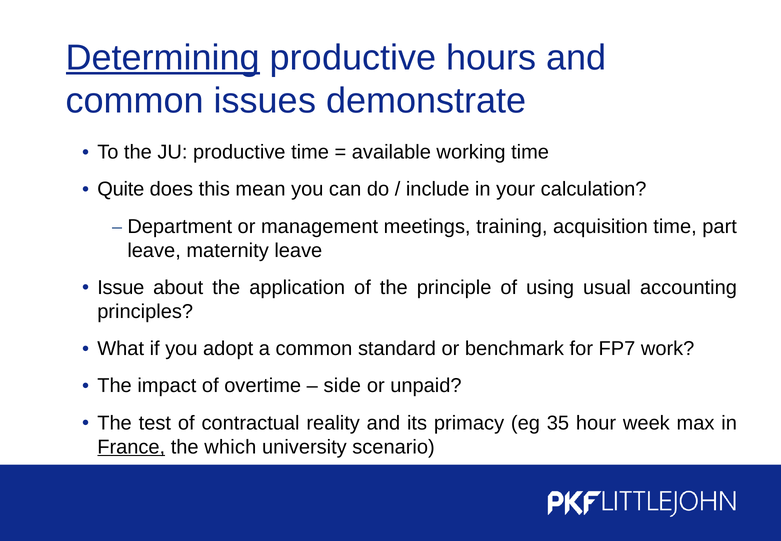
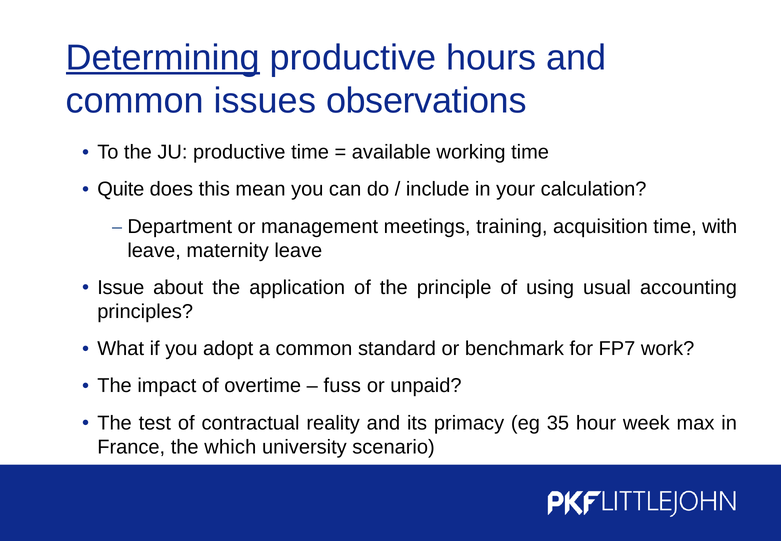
demonstrate: demonstrate -> observations (426, 101)
part: part -> with (720, 226)
side: side -> fuss (342, 386)
France underline: present -> none (131, 447)
